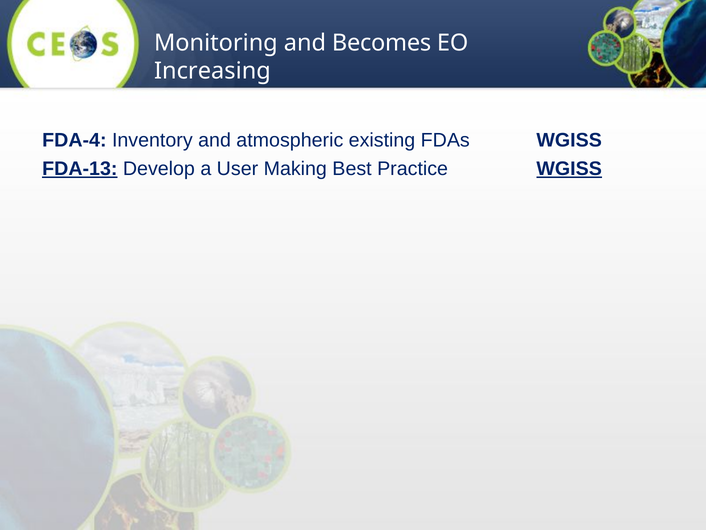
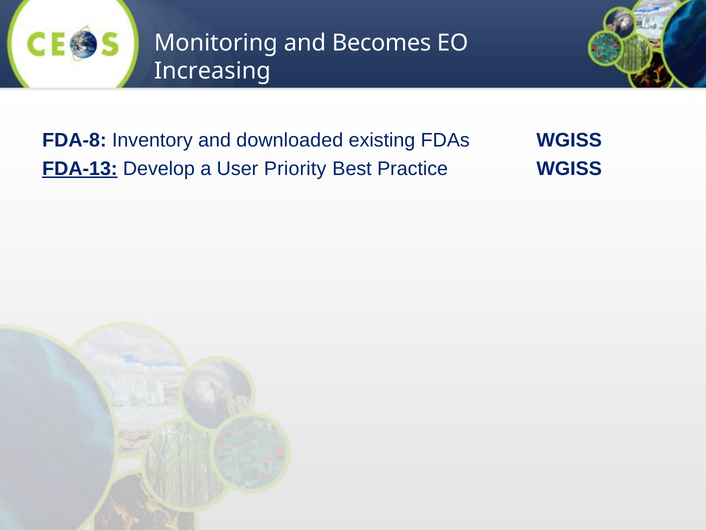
FDA-4: FDA-4 -> FDA-8 (74, 140)
atmospheric: atmospheric -> downloaded (290, 140)
Making: Making -> Priority (295, 169)
WGISS underline: present -> none (569, 169)
